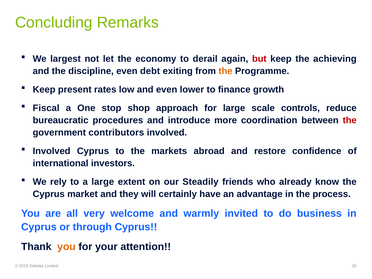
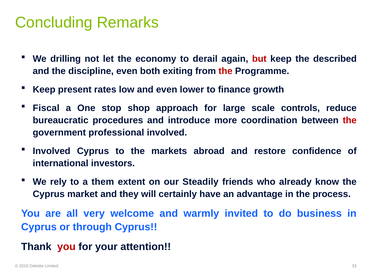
largest: largest -> drilling (66, 59)
achieving: achieving -> described (335, 59)
debt: debt -> both (150, 71)
the colour: orange -> red (225, 71)
contributors: contributors -> professional (116, 133)
a large: large -> them (103, 182)
you colour: orange -> red (66, 247)
